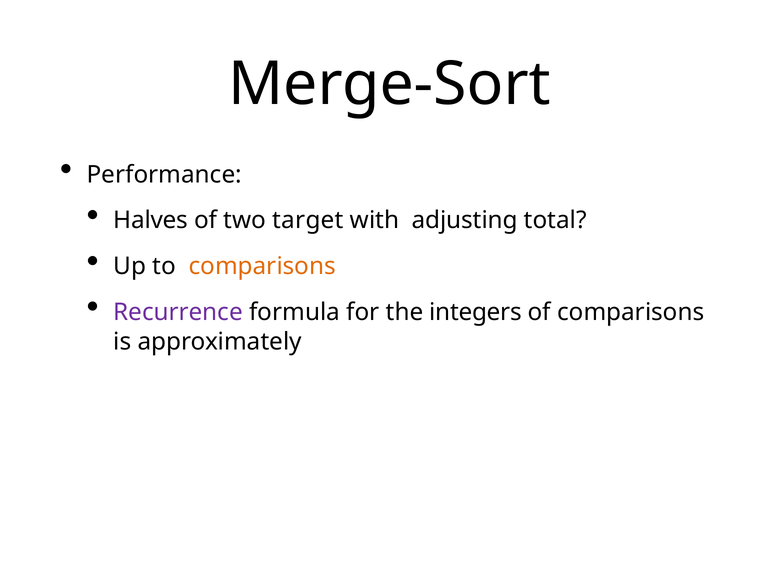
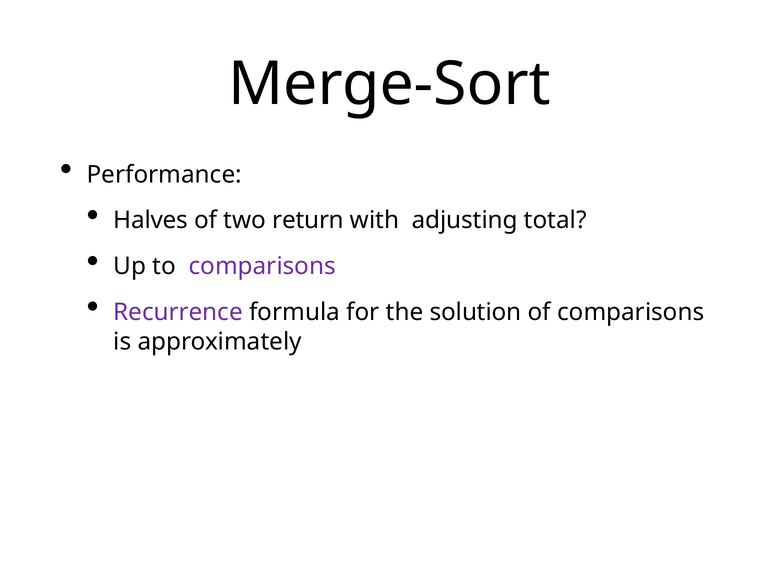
target: target -> return (308, 221)
comparisons colour: orange -> purple (262, 266)
integers: integers -> solution (476, 312)
